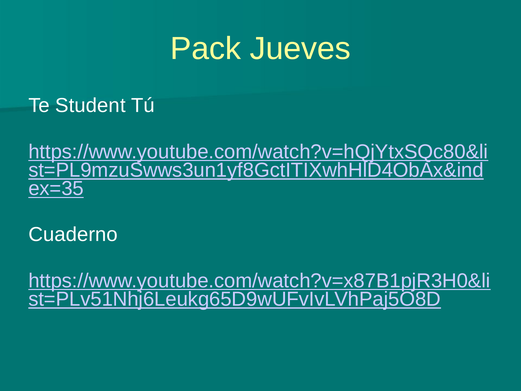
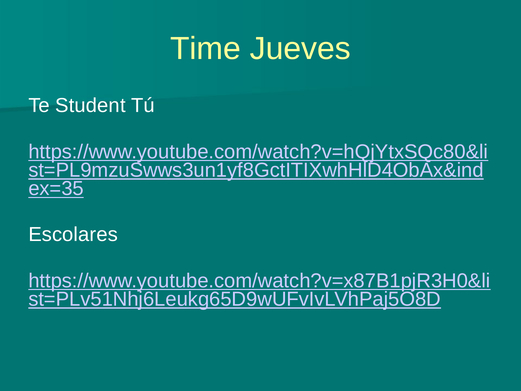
Pack: Pack -> Time (206, 49)
Cuaderno: Cuaderno -> Escolares (73, 234)
